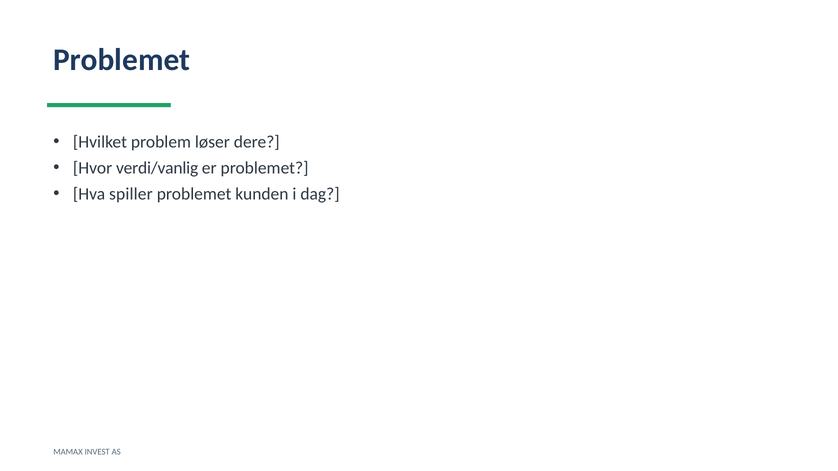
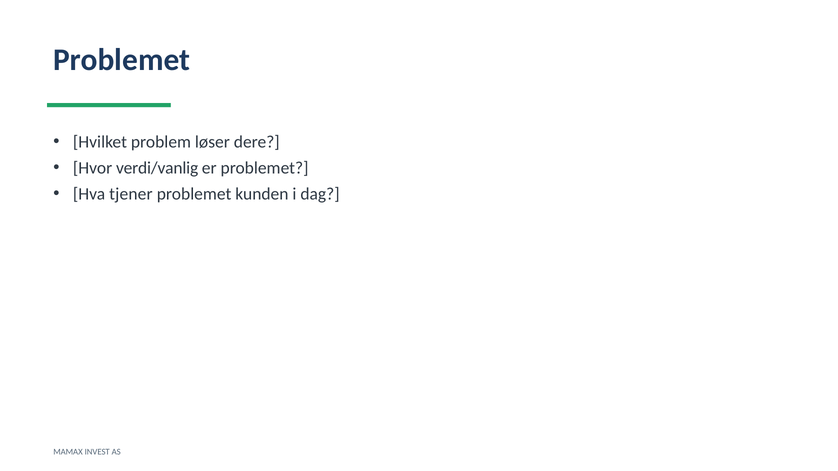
spiller: spiller -> tjener (131, 194)
